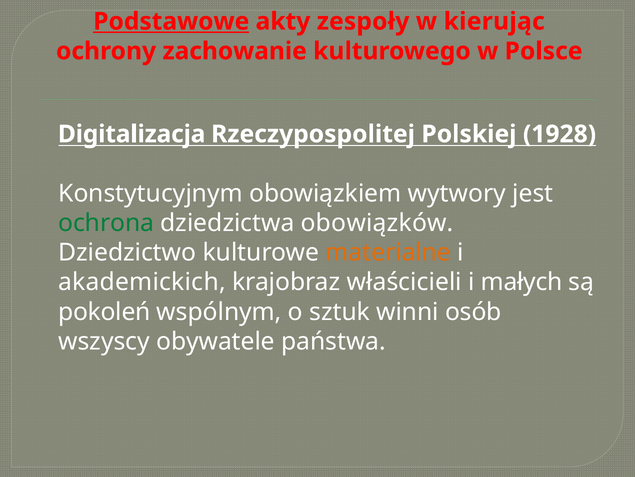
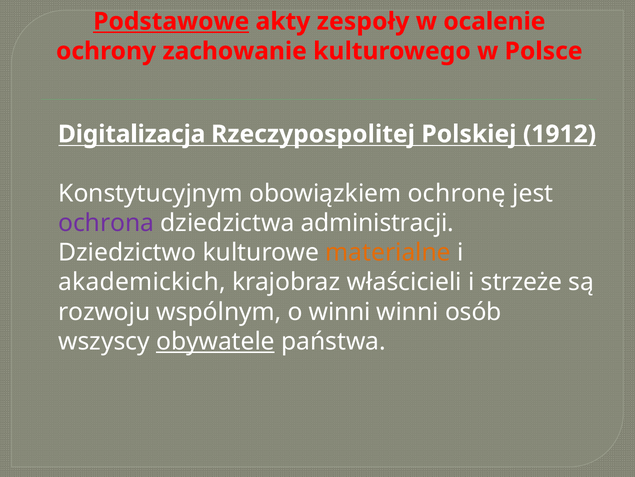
kierując: kierując -> ocalenie (494, 21)
1928: 1928 -> 1912 (560, 134)
wytwory: wytwory -> ochronę (457, 193)
ochrona colour: green -> purple (106, 223)
obowiązków: obowiązków -> administracji (377, 223)
małych: małych -> strzeże (522, 282)
pokoleń: pokoleń -> rozwoju (104, 311)
o sztuk: sztuk -> winni (340, 311)
obywatele underline: none -> present (215, 341)
